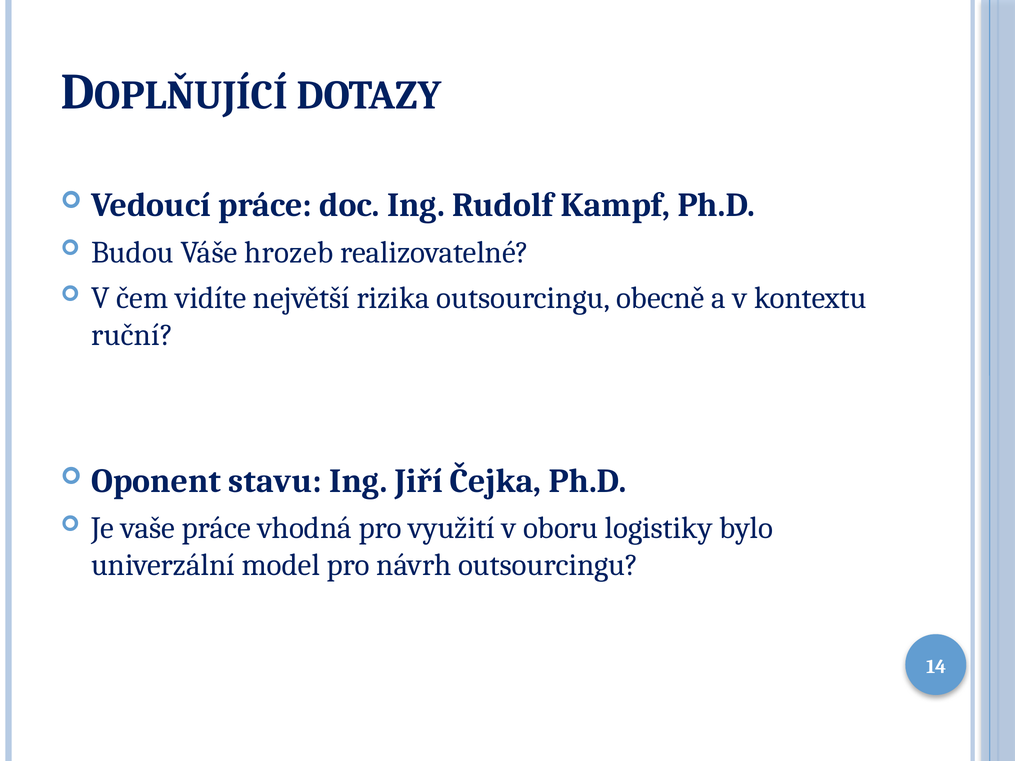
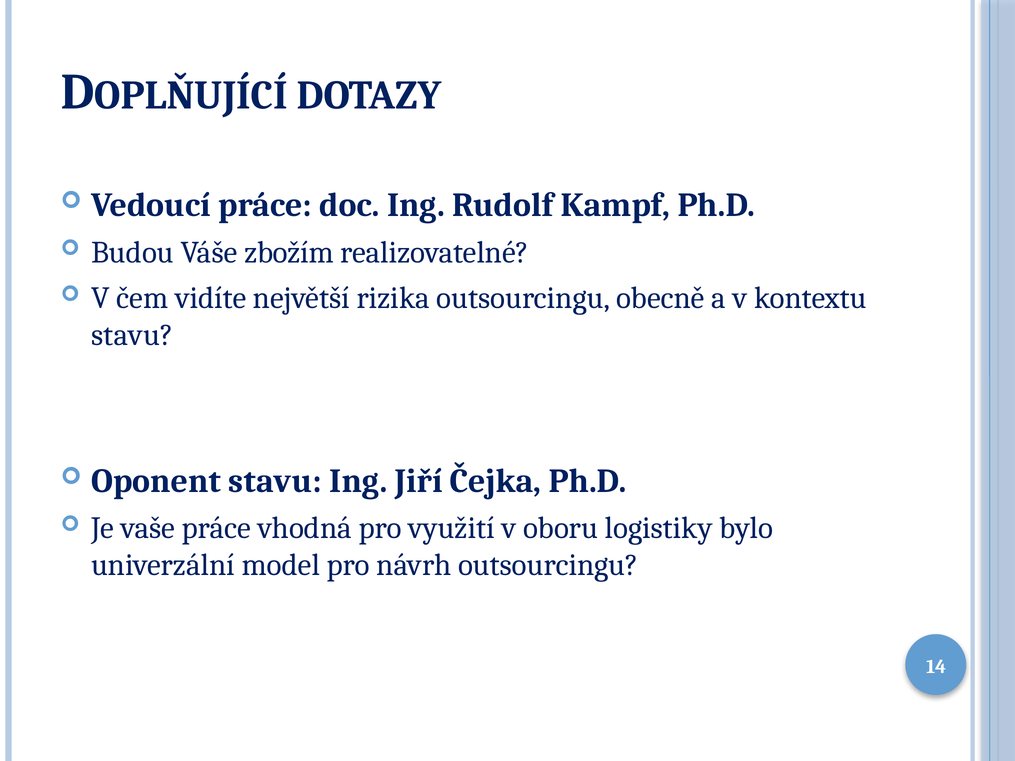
hrozeb: hrozeb -> zbožím (289, 252)
ruční: ruční -> stavu (132, 335)
